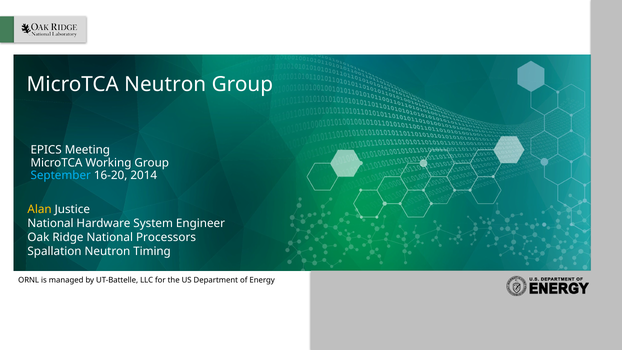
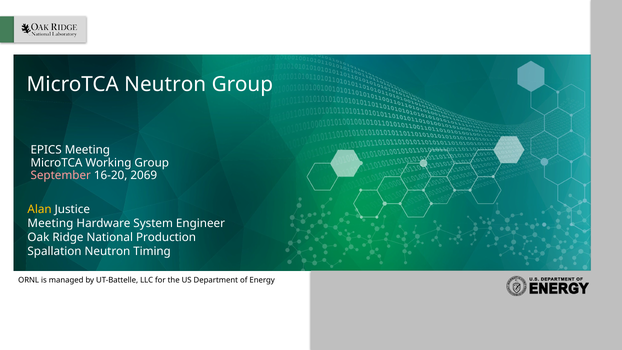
September colour: light blue -> pink (61, 175)
2014: 2014 -> 2069 (144, 175)
National: National -> Meeting (50, 223)
Processors: Processors -> Production (166, 237)
